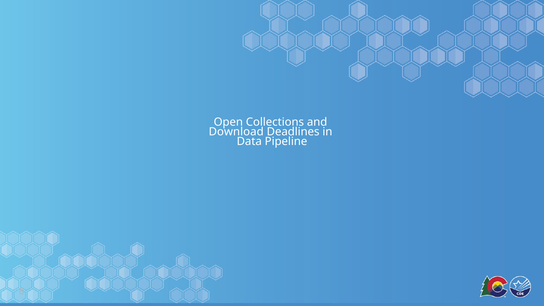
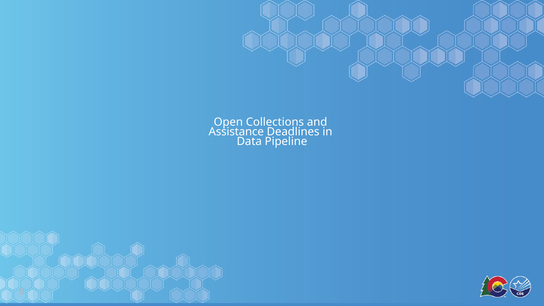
Download: Download -> Assistance (236, 132)
